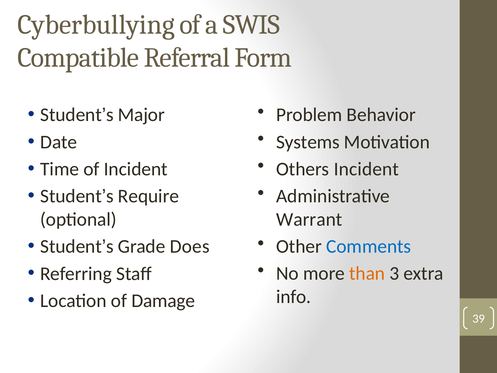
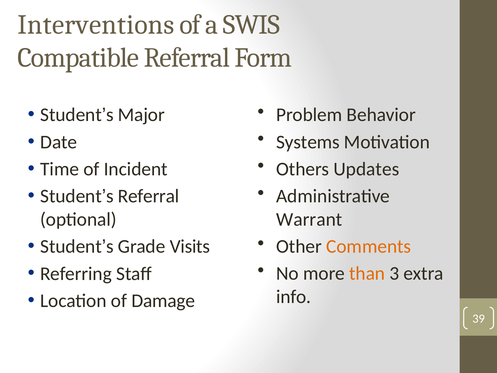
Cyberbullying: Cyberbullying -> Interventions (96, 25)
Others Incident: Incident -> Updates (366, 169)
Student’s Require: Require -> Referral (149, 196)
Comments colour: blue -> orange (369, 246)
Does: Does -> Visits (190, 246)
